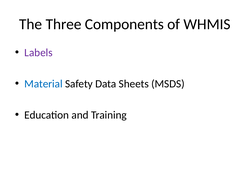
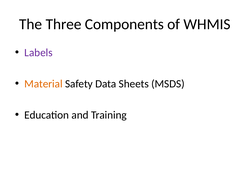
Material colour: blue -> orange (43, 84)
